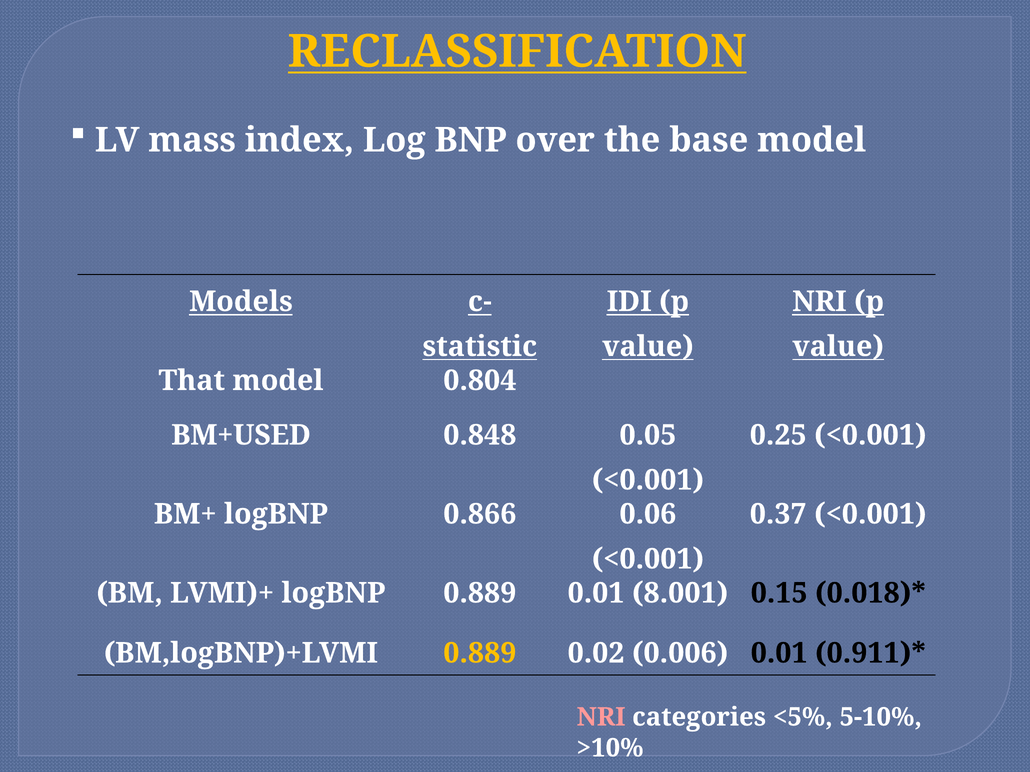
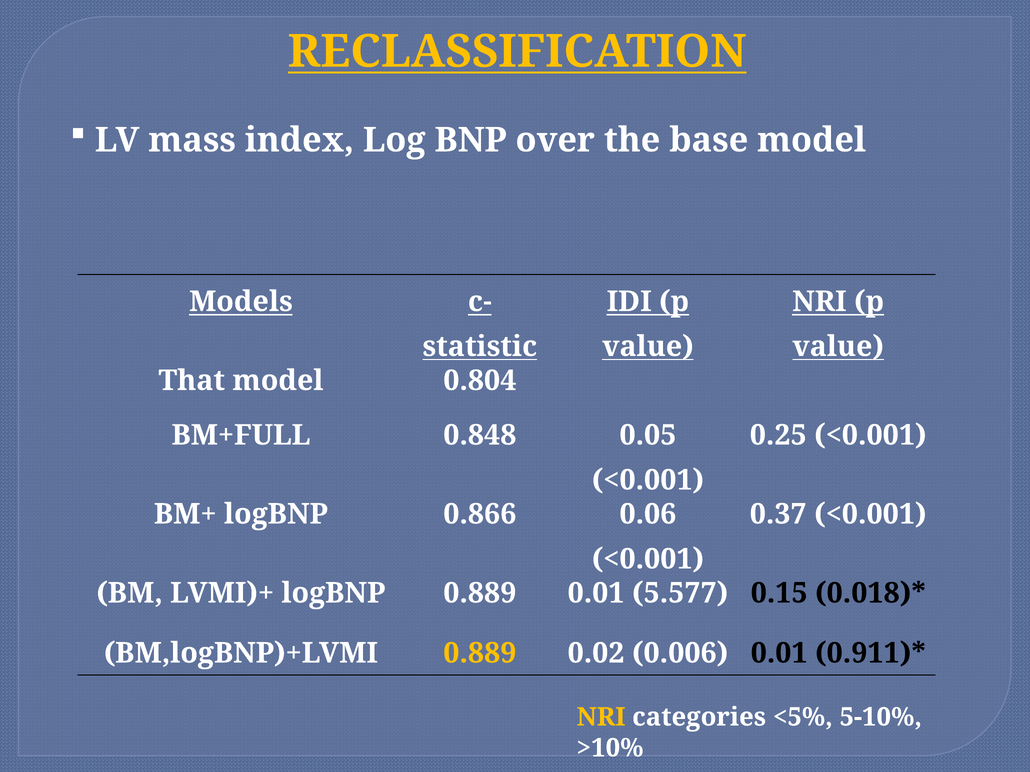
BM+USED: BM+USED -> BM+FULL (241, 435)
8.001: 8.001 -> 5.577 (680, 593)
NRI colour: pink -> yellow (601, 718)
